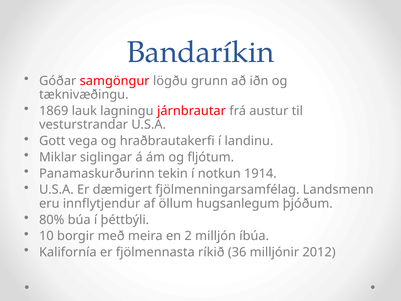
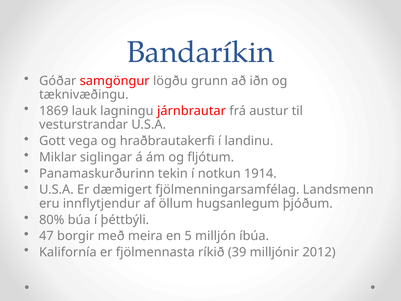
10: 10 -> 47 (46, 236)
2: 2 -> 5 (188, 236)
36: 36 -> 39 (237, 252)
